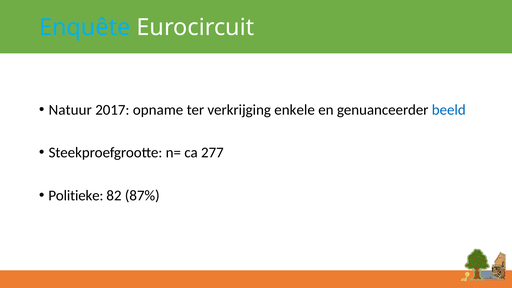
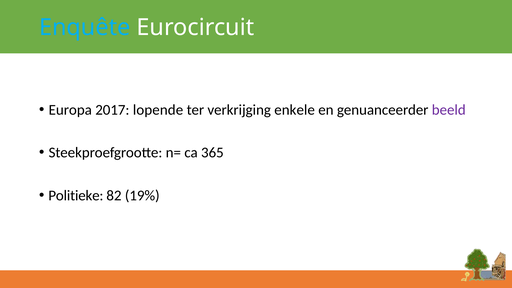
Natuur: Natuur -> Europa (70, 110)
opname: opname -> lopende (158, 110)
beeld colour: blue -> purple (449, 110)
277: 277 -> 365 (212, 153)
87%: 87% -> 19% (142, 195)
